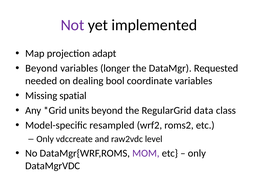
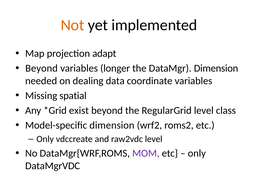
Not colour: purple -> orange (72, 25)
DataMgr Requested: Requested -> Dimension (216, 68)
bool: bool -> data (115, 81)
units: units -> exist (79, 110)
RegularGrid data: data -> level (204, 110)
Model-specific resampled: resampled -> dimension (112, 125)
